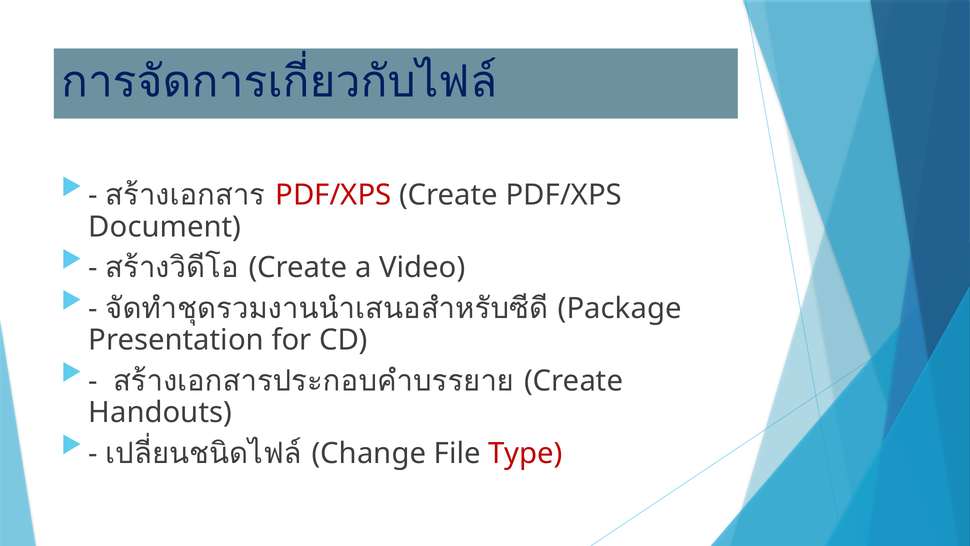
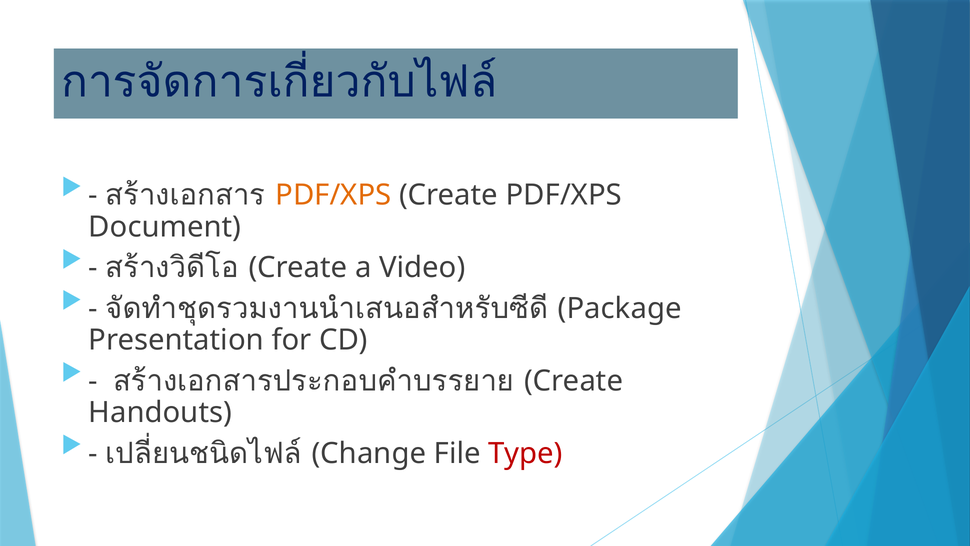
PDF/XPS colour: red -> orange (333, 195)
